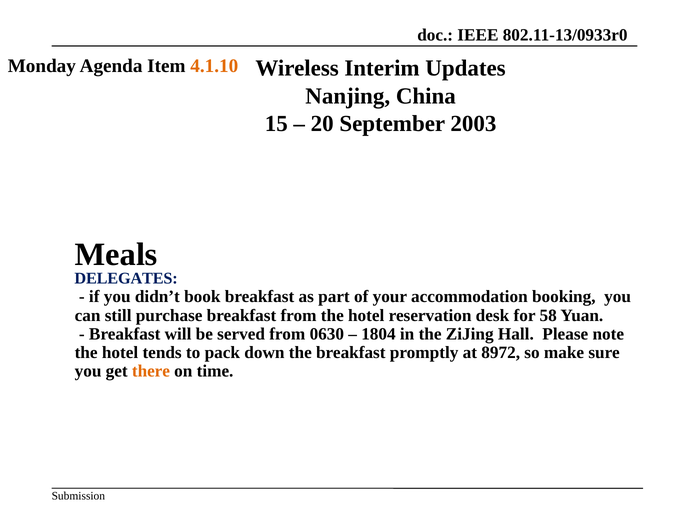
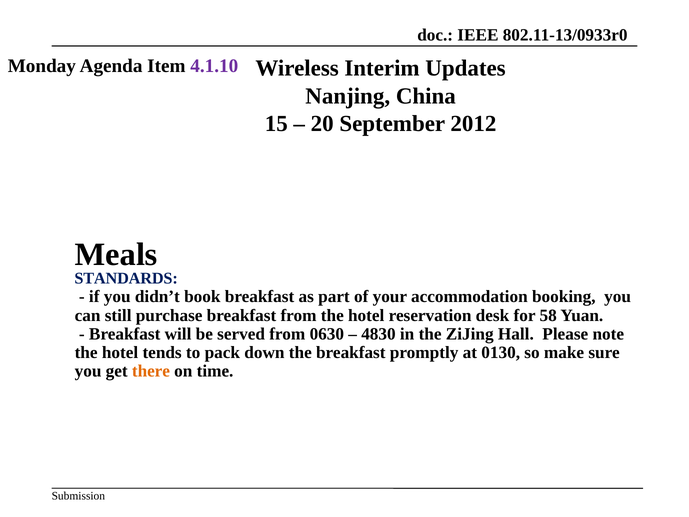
4.1.10 colour: orange -> purple (214, 66)
2003: 2003 -> 2012 (473, 123)
DELEGATES: DELEGATES -> STANDARDS (126, 278)
1804: 1804 -> 4830 (378, 334)
8972: 8972 -> 0130 (501, 352)
